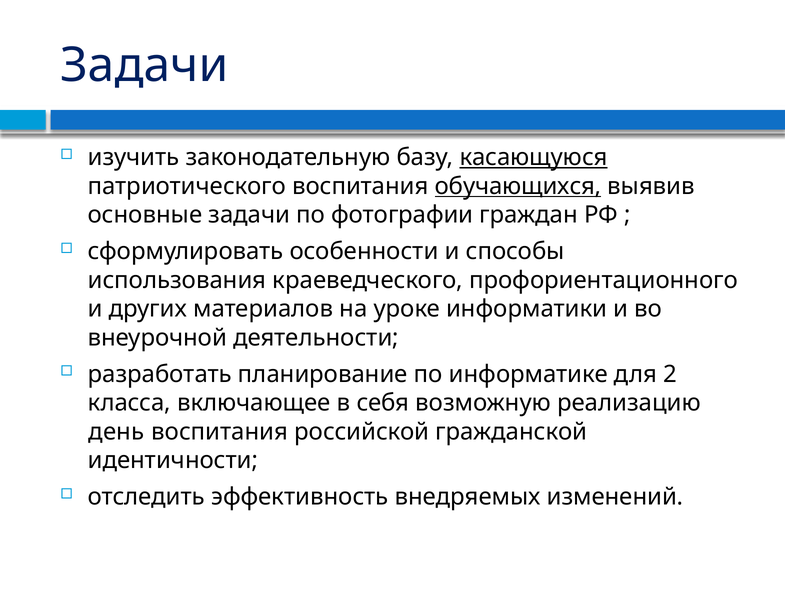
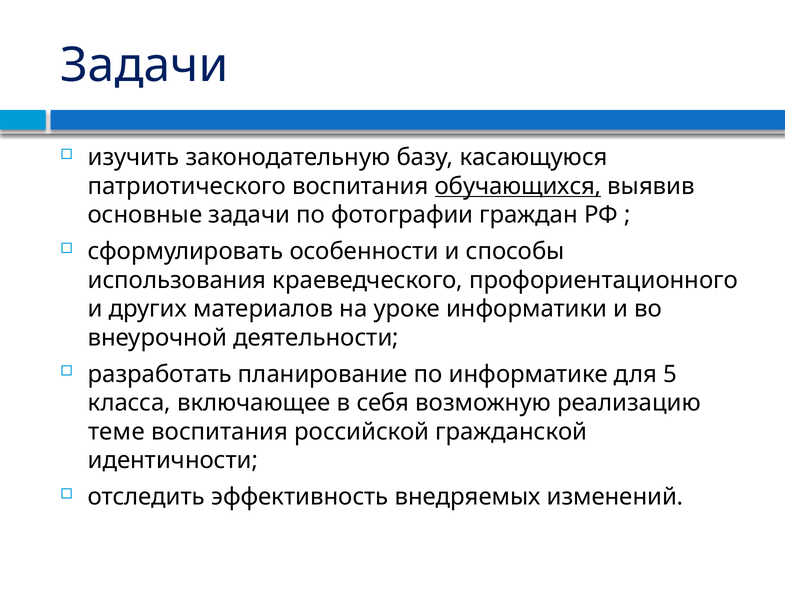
касающуюся underline: present -> none (534, 157)
2: 2 -> 5 (670, 374)
день: день -> теме (116, 432)
